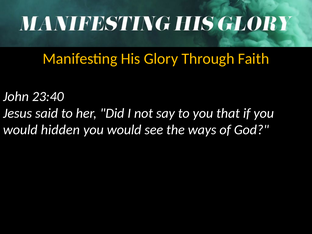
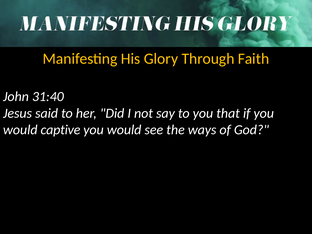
23:40: 23:40 -> 31:40 (48, 97)
hidden: hidden -> captive (60, 130)
